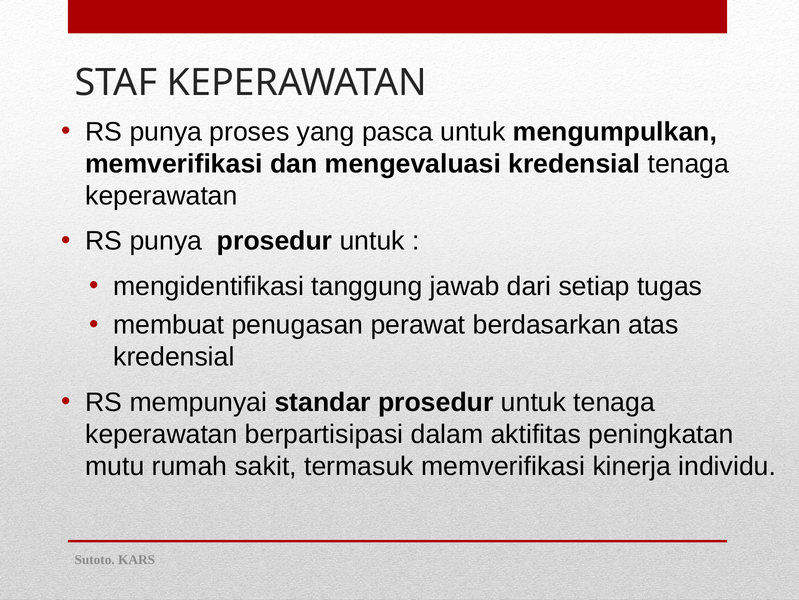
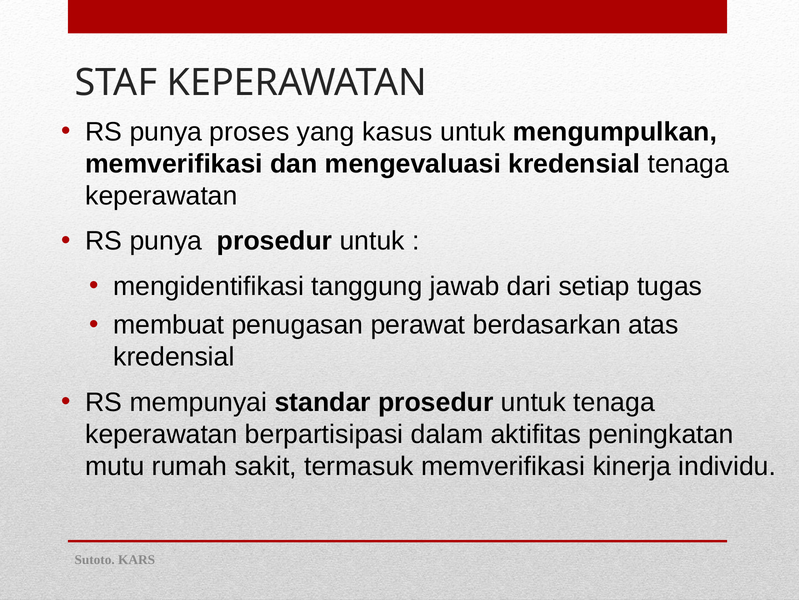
pasca: pasca -> kasus (397, 132)
